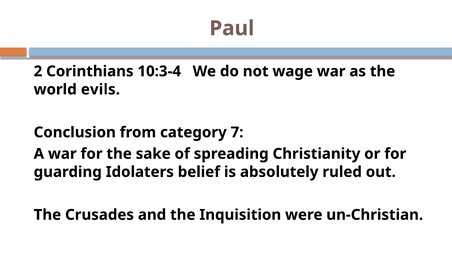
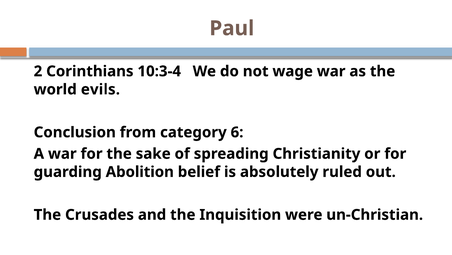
7: 7 -> 6 (237, 132)
Idolaters: Idolaters -> Abolition (140, 171)
